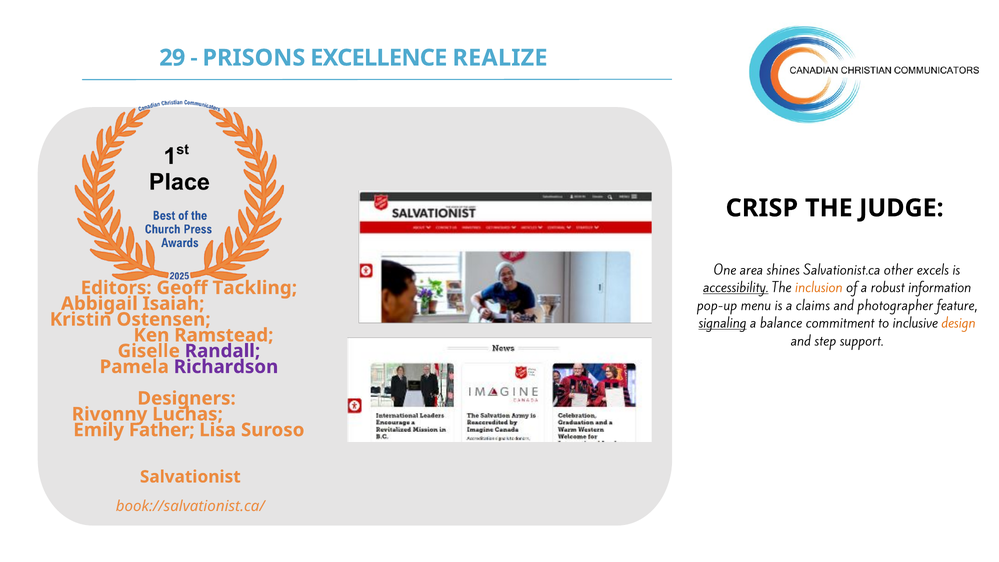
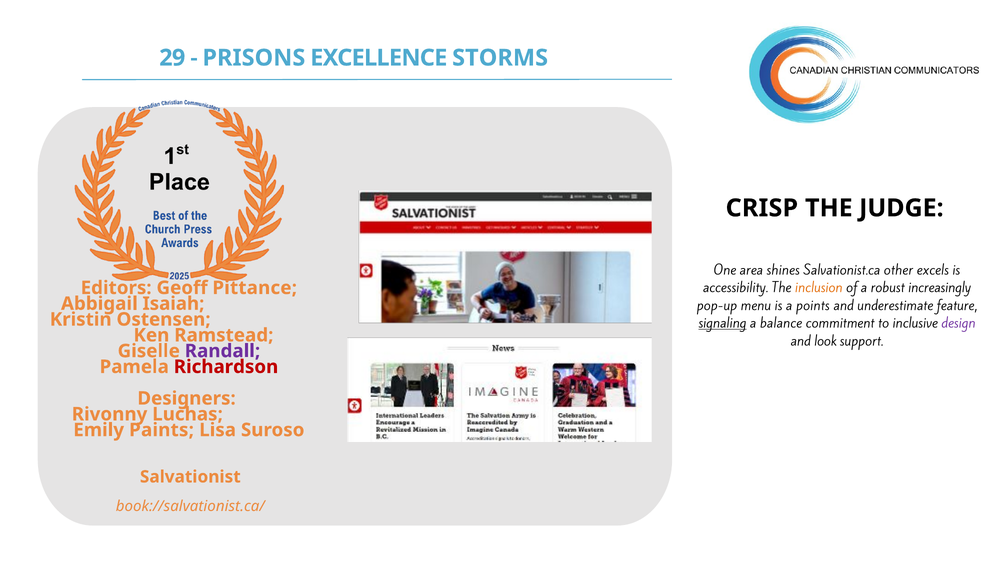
REALIZE: REALIZE -> STORMS (500, 58)
accessibility underline: present -> none (736, 288)
information: information -> increasingly (940, 288)
Tackling: Tackling -> Pittance (255, 288)
claims: claims -> points (813, 306)
photographer: photographer -> underestimate (895, 306)
design colour: orange -> purple (958, 324)
step: step -> look (825, 341)
Richardson colour: purple -> red (226, 367)
Father: Father -> Paints (162, 430)
